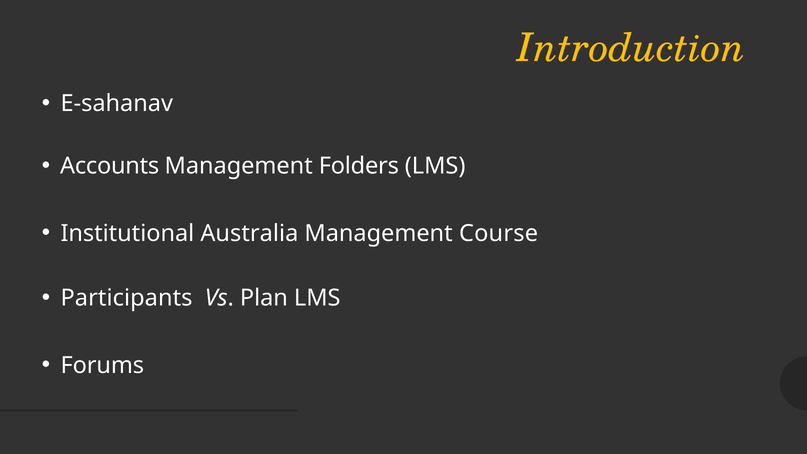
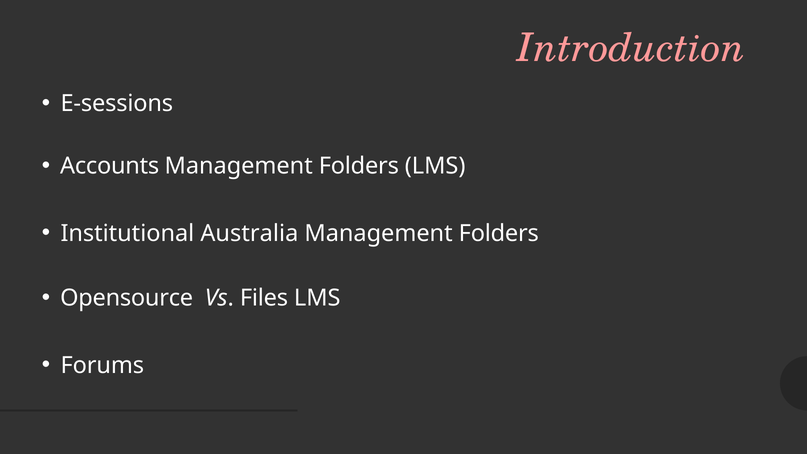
Introduction colour: yellow -> pink (631, 48)
E-sahanav: E-sahanav -> E-sessions (117, 104)
Course: Course -> Folders (499, 233)
Participants: Participants -> Opensource (127, 298)
Plan: Plan -> Files (264, 298)
